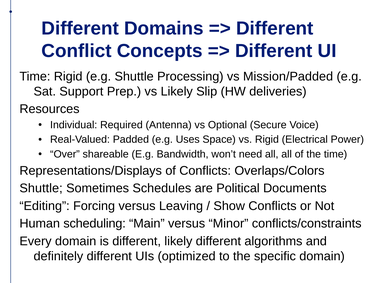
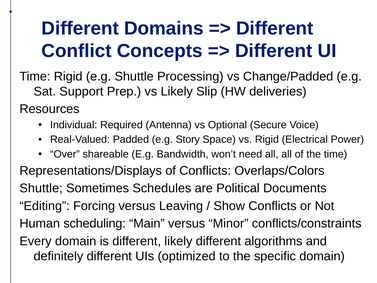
Mission/Padded: Mission/Padded -> Change/Padded (288, 76)
Uses: Uses -> Story (188, 139)
